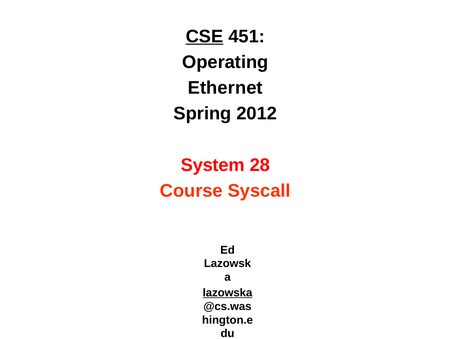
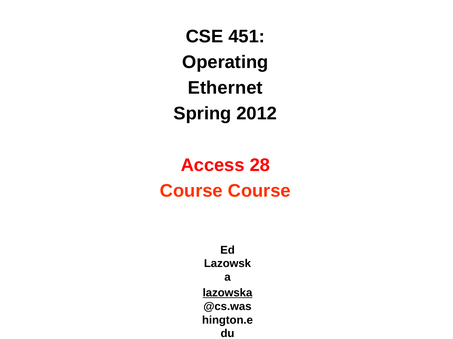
CSE underline: present -> none (205, 36)
System: System -> Access (213, 165)
Course Syscall: Syscall -> Course (259, 191)
